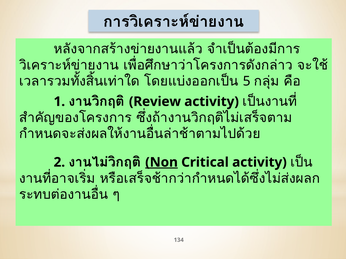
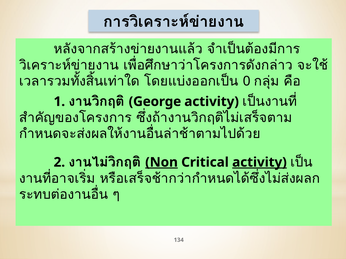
5: 5 -> 0 (247, 81)
Review: Review -> George (155, 102)
activity underline: none -> present (259, 163)
